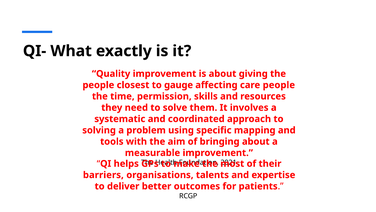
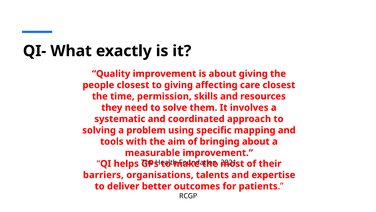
to gauge: gauge -> giving (179, 85)
care people: people -> closest (279, 85)
